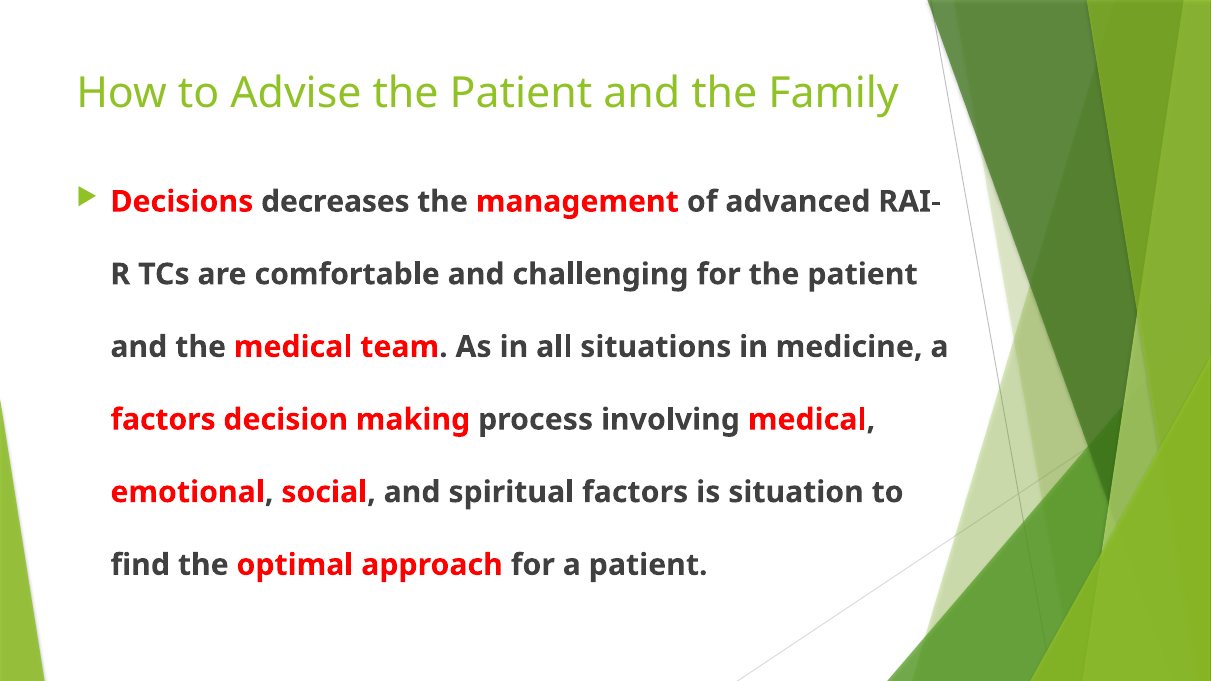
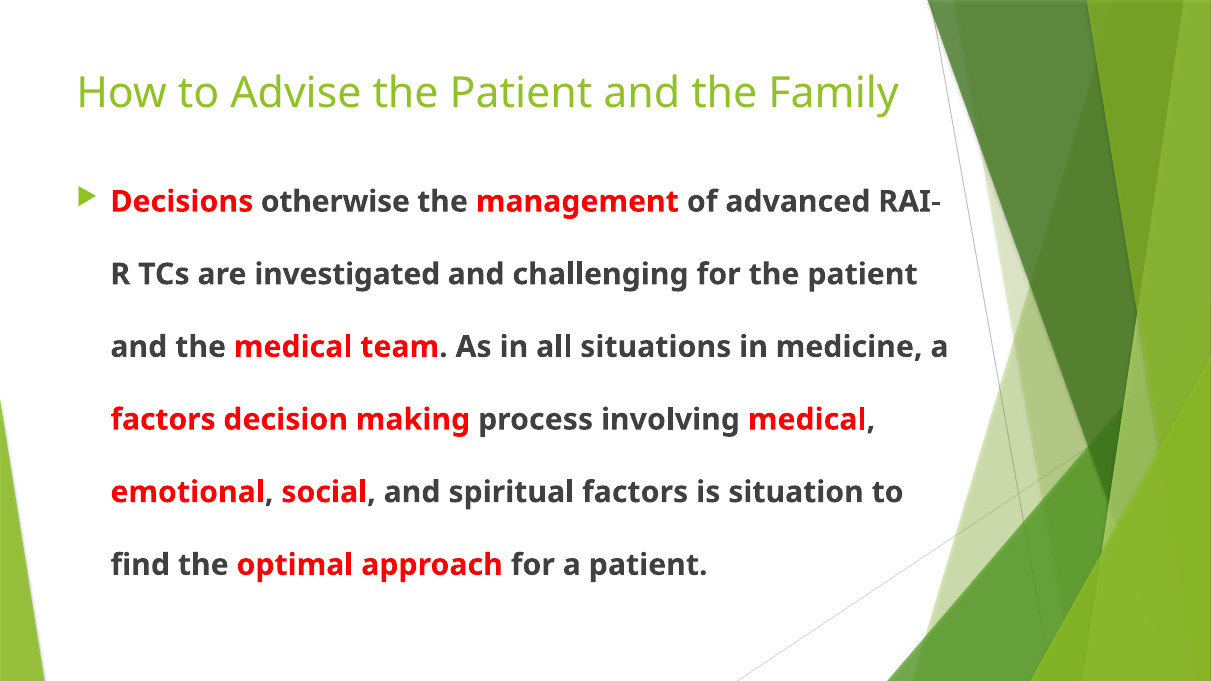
decreases: decreases -> otherwise (335, 202)
comfortable: comfortable -> investigated (347, 274)
